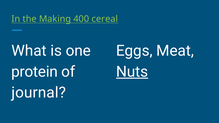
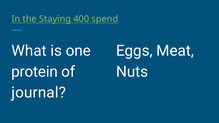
Making: Making -> Staying (55, 19)
cereal: cereal -> spend (105, 19)
Nuts underline: present -> none (132, 72)
